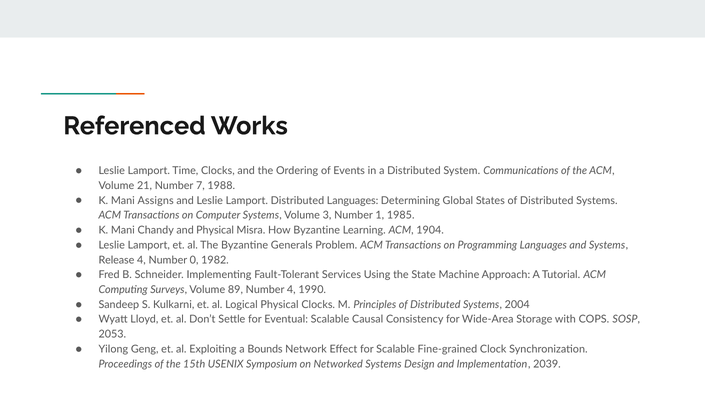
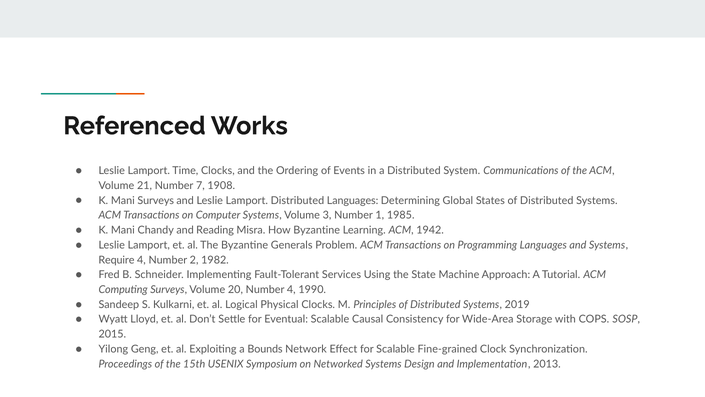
1988: 1988 -> 1908 (221, 185)
Mani Assigns: Assigns -> Surveys (156, 200)
and Physical: Physical -> Reading (215, 230)
1904: 1904 -> 1942 (430, 230)
Release: Release -> Require (116, 260)
0: 0 -> 2 (194, 260)
89: 89 -> 20 (235, 289)
2004: 2004 -> 2019 (517, 304)
2053: 2053 -> 2015 (112, 334)
2039: 2039 -> 2013 (547, 364)
